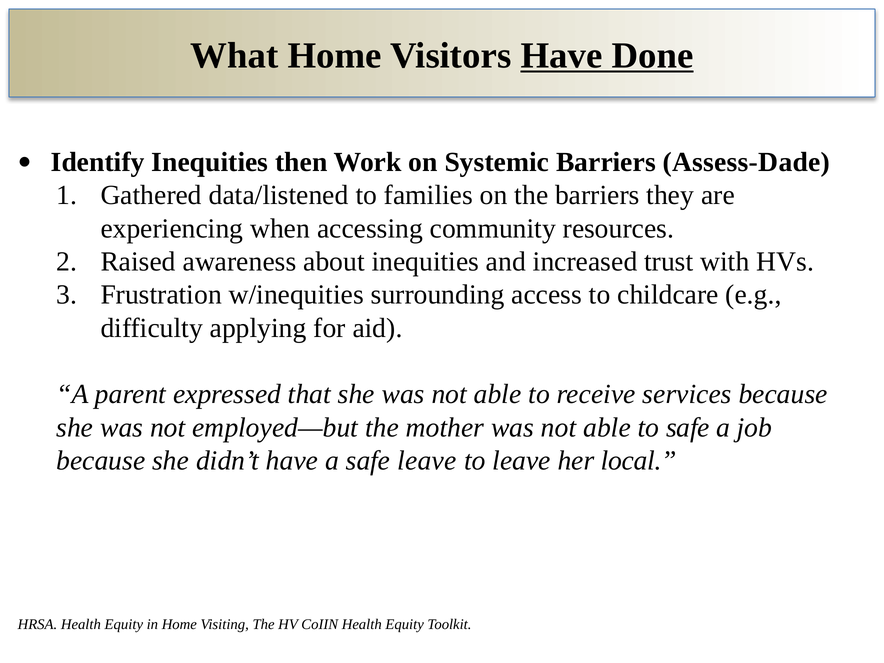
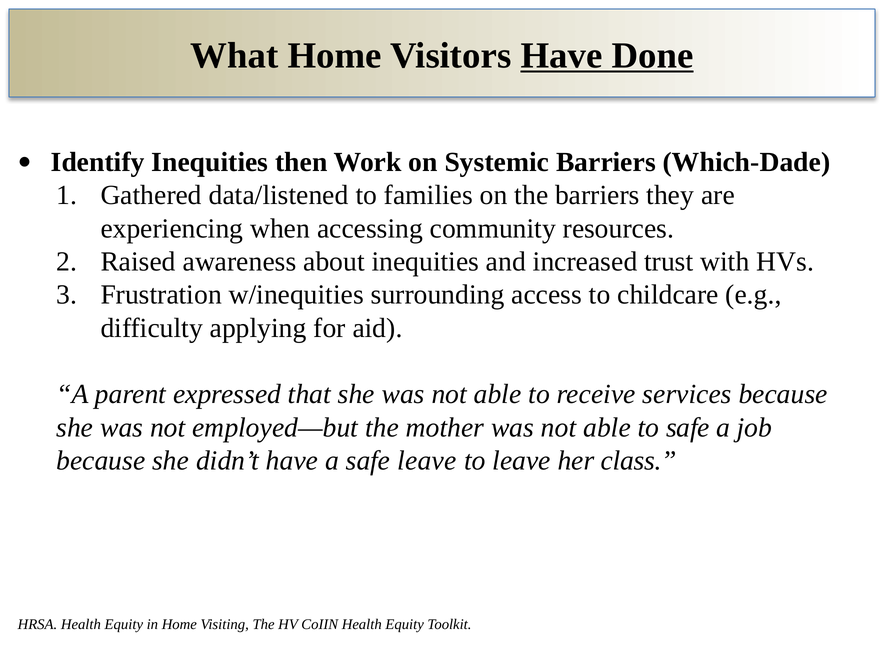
Assess-Dade: Assess-Dade -> Which-Dade (746, 162)
local: local -> class (639, 461)
